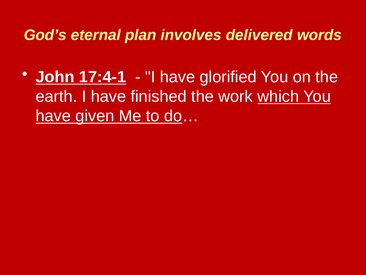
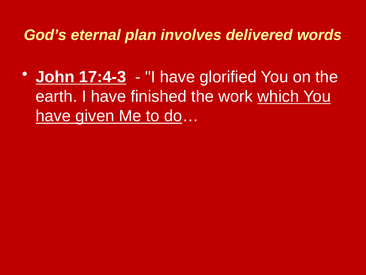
17:4-1: 17:4-1 -> 17:4-3 (103, 77)
